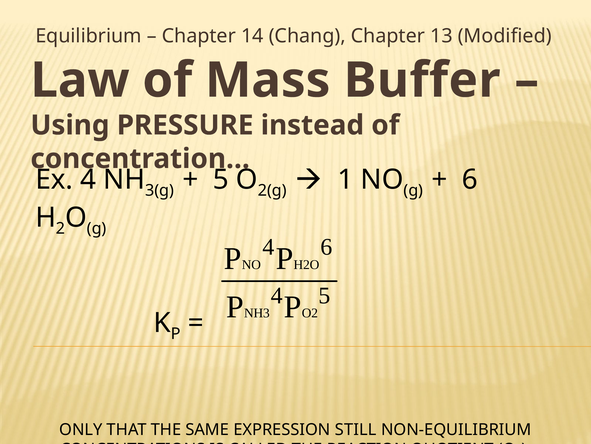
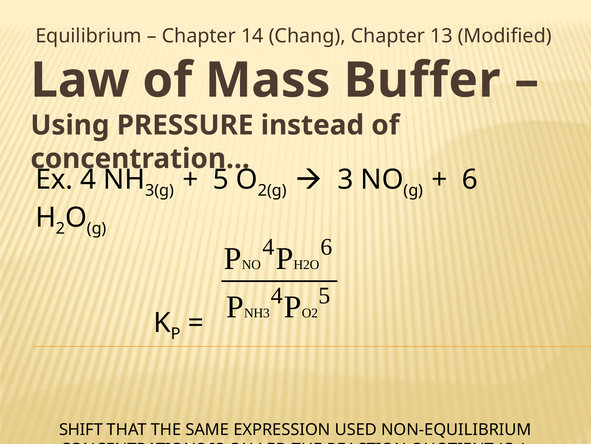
1: 1 -> 3 (345, 179)
ONLY: ONLY -> SHIFT (81, 429)
STILL: STILL -> USED (356, 429)
